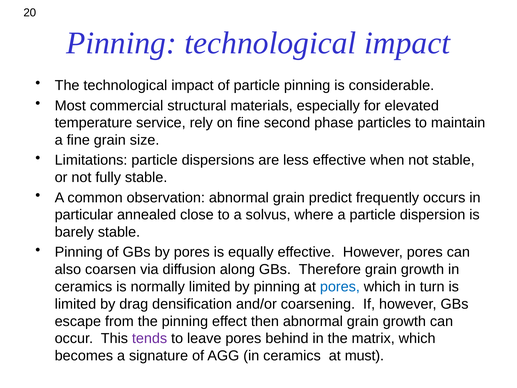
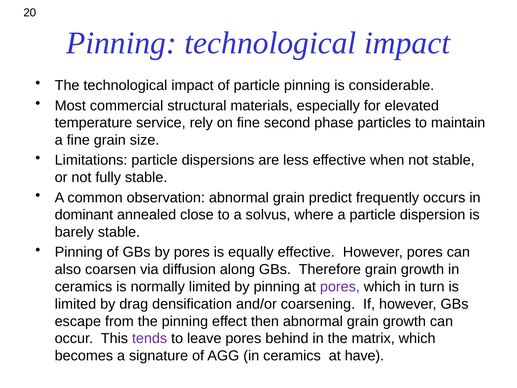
particular: particular -> dominant (84, 215)
pores colour: blue -> purple (340, 287)
must: must -> have (364, 356)
